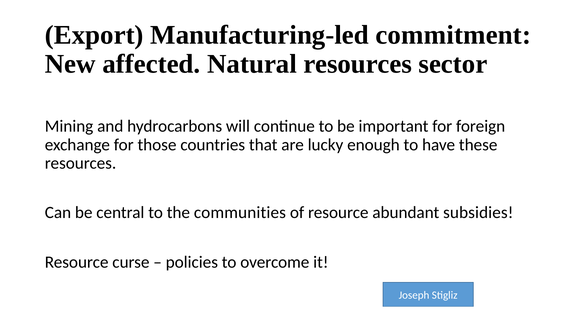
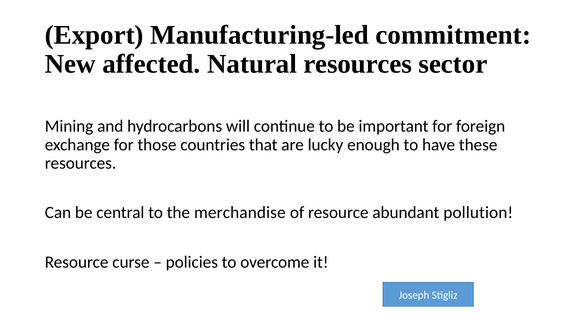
communities: communities -> merchandise (240, 212)
subsidies: subsidies -> pollution (478, 212)
